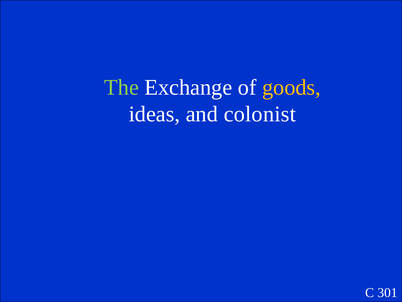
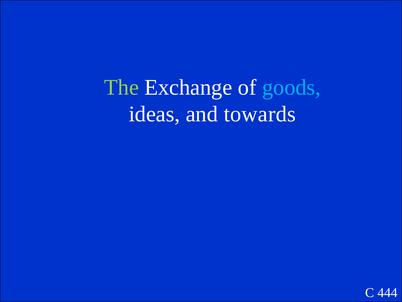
goods colour: yellow -> light blue (291, 87)
colonist: colonist -> towards (260, 114)
301: 301 -> 444 (387, 292)
